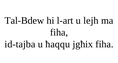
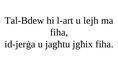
id-tajba: id-tajba -> id-jerġa (20, 44)
ħaqqu: ħaqqu -> jagħtu (58, 44)
